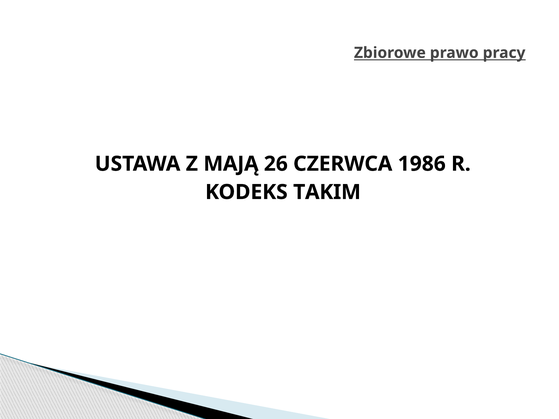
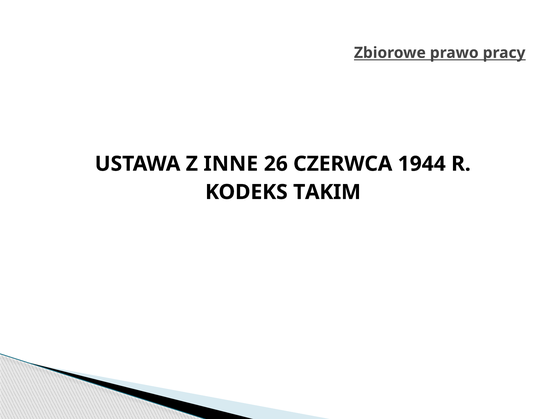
MAJĄ: MAJĄ -> INNE (231, 164)
1986: 1986 -> 1944 (422, 164)
